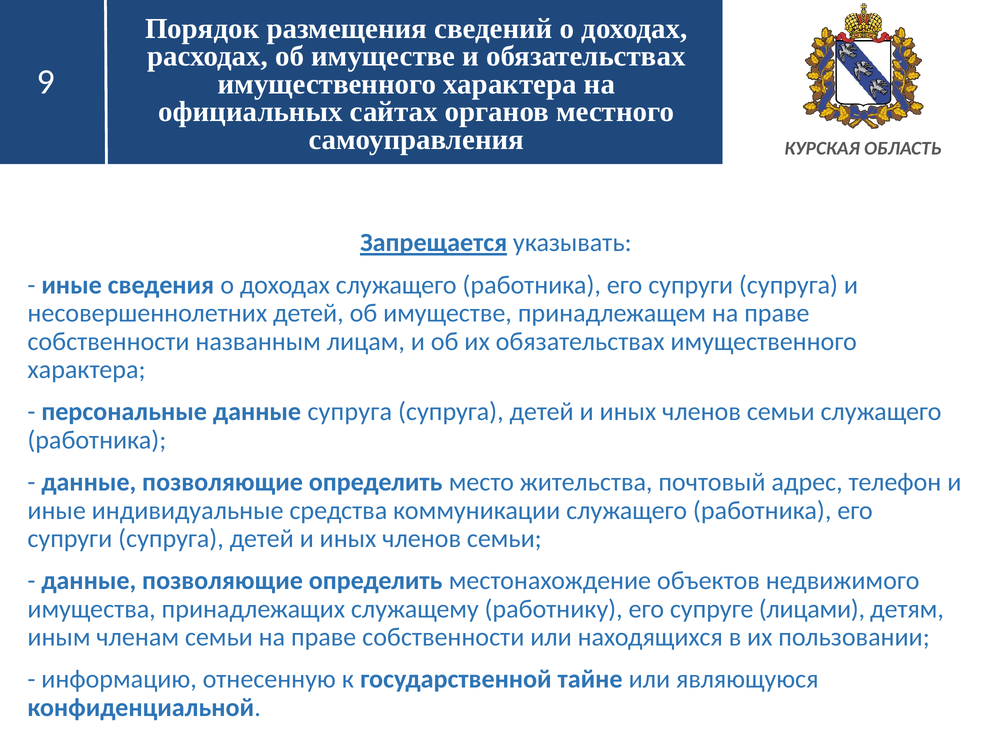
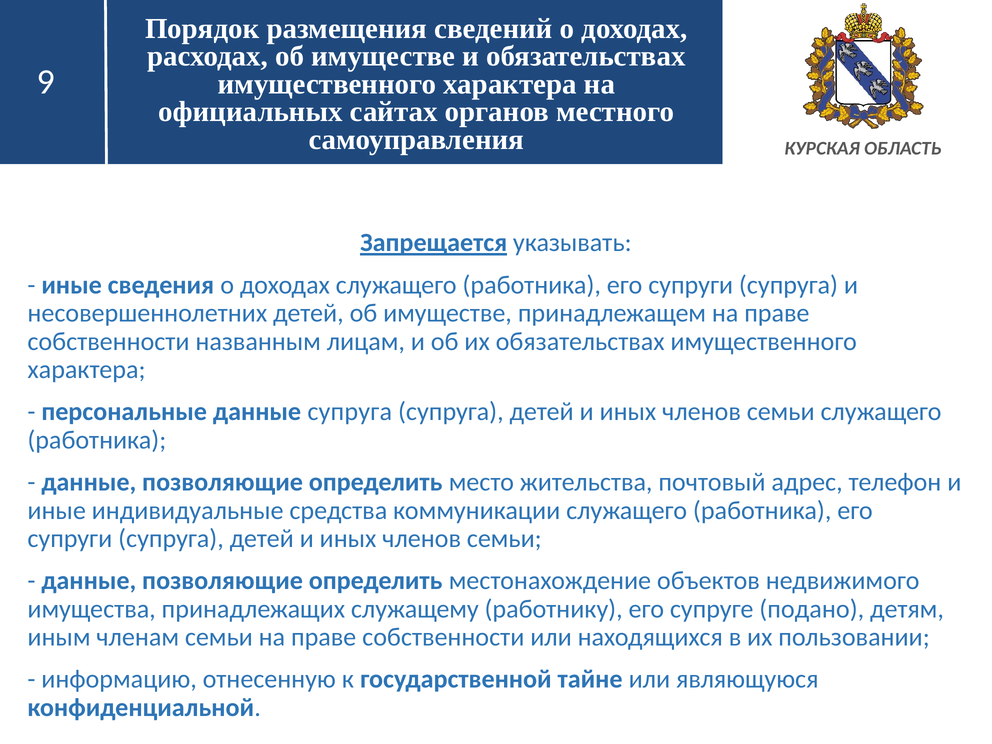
лицами: лицами -> подано (812, 609)
